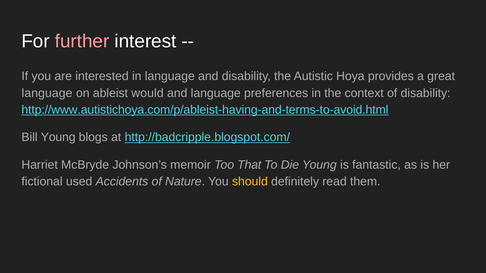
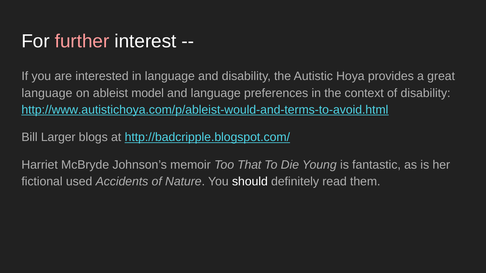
would: would -> model (148, 93)
http://www.autistichoya.com/p/ableist-having-and-terms-to-avoid.html: http://www.autistichoya.com/p/ableist-having-and-terms-to-avoid.html -> http://www.autistichoya.com/p/ableist-would-and-terms-to-avoid.html (205, 110)
Bill Young: Young -> Larger (58, 138)
should colour: yellow -> white (250, 182)
